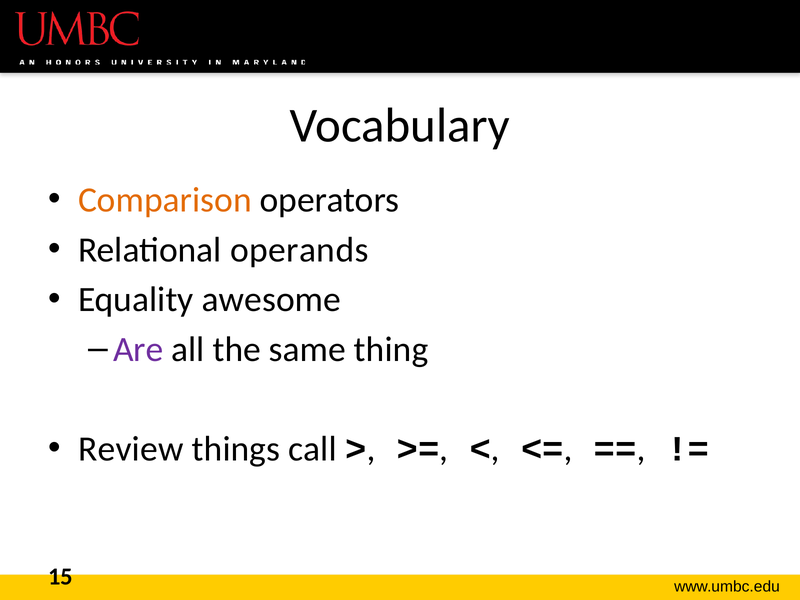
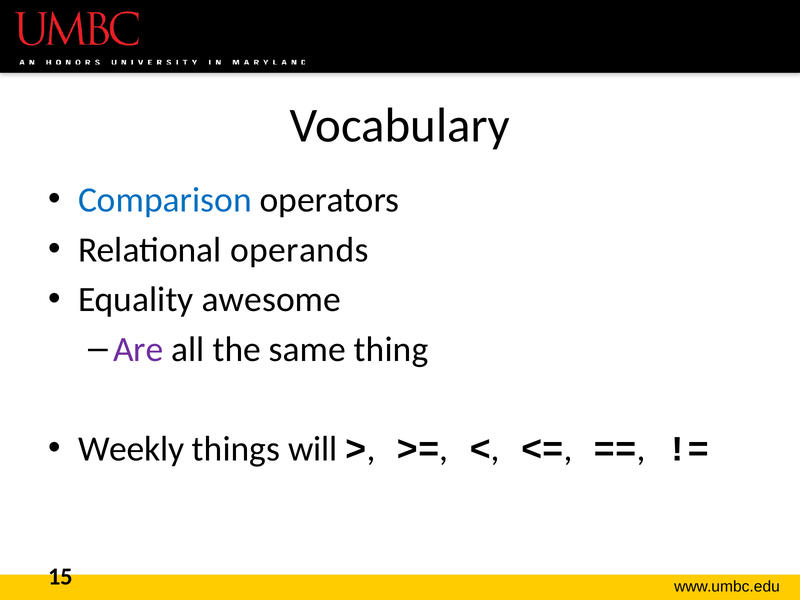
Comparison colour: orange -> blue (165, 200)
Review: Review -> Weekly (131, 449)
call: call -> will (313, 449)
